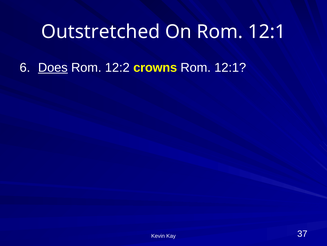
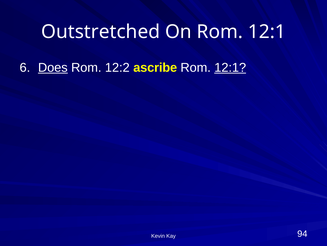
crowns: crowns -> ascribe (155, 67)
12:1 underline: none -> present (230, 67)
37: 37 -> 94 (302, 233)
